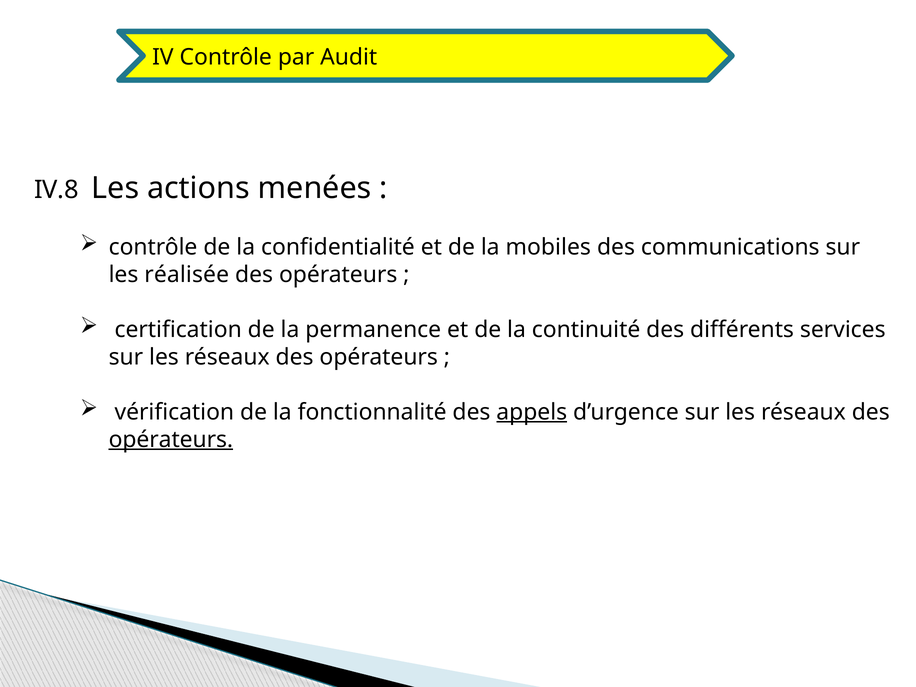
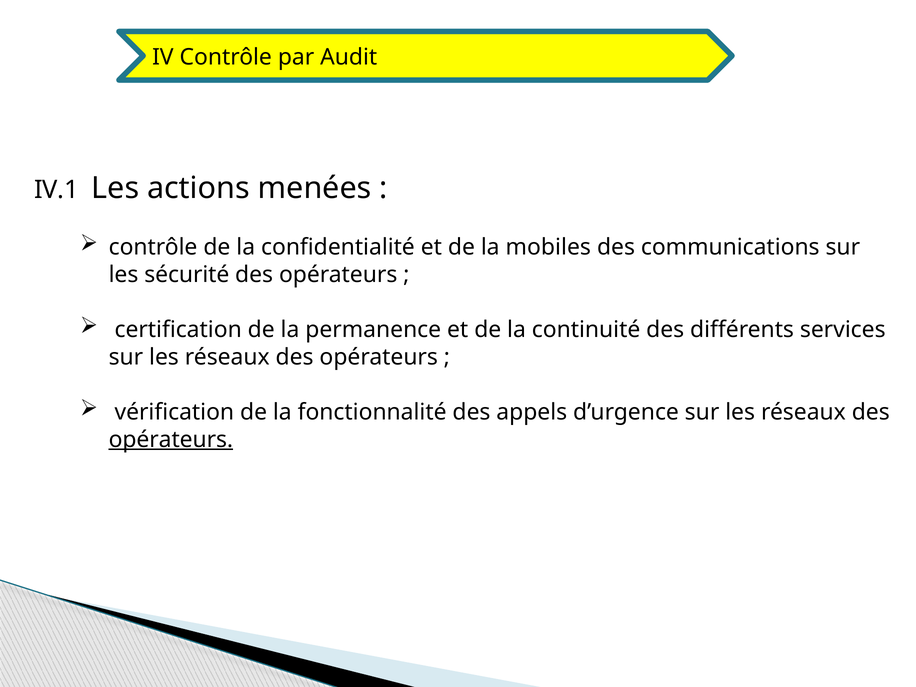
IV.8: IV.8 -> IV.1 (56, 190)
réalisée: réalisée -> sécurité (187, 275)
appels underline: present -> none (532, 412)
